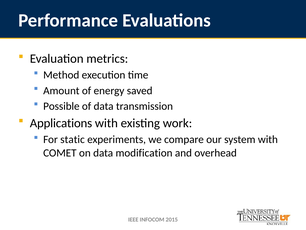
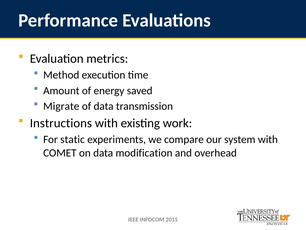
Possible: Possible -> Migrate (61, 106)
Applications: Applications -> Instructions (61, 123)
